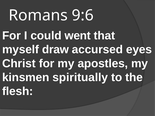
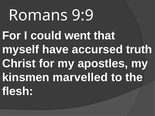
9:6: 9:6 -> 9:9 (83, 15)
draw: draw -> have (55, 50)
eyes: eyes -> truth (139, 50)
spiritually: spiritually -> marvelled (80, 78)
